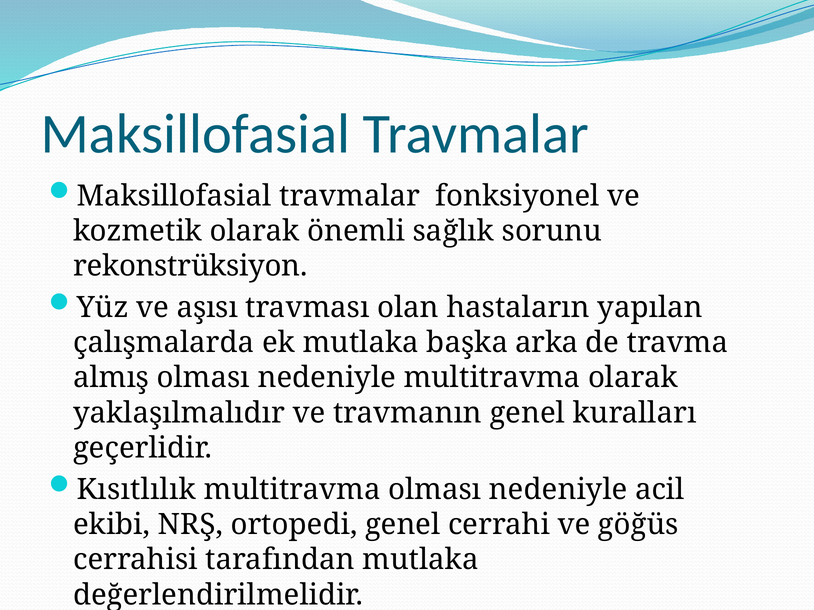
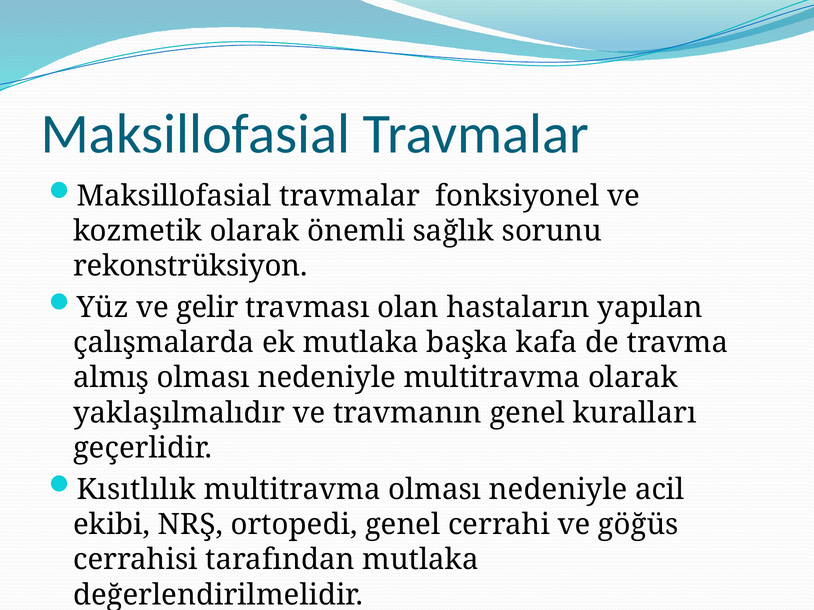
aşısı: aşısı -> gelir (207, 308)
arka: arka -> kafa (547, 343)
